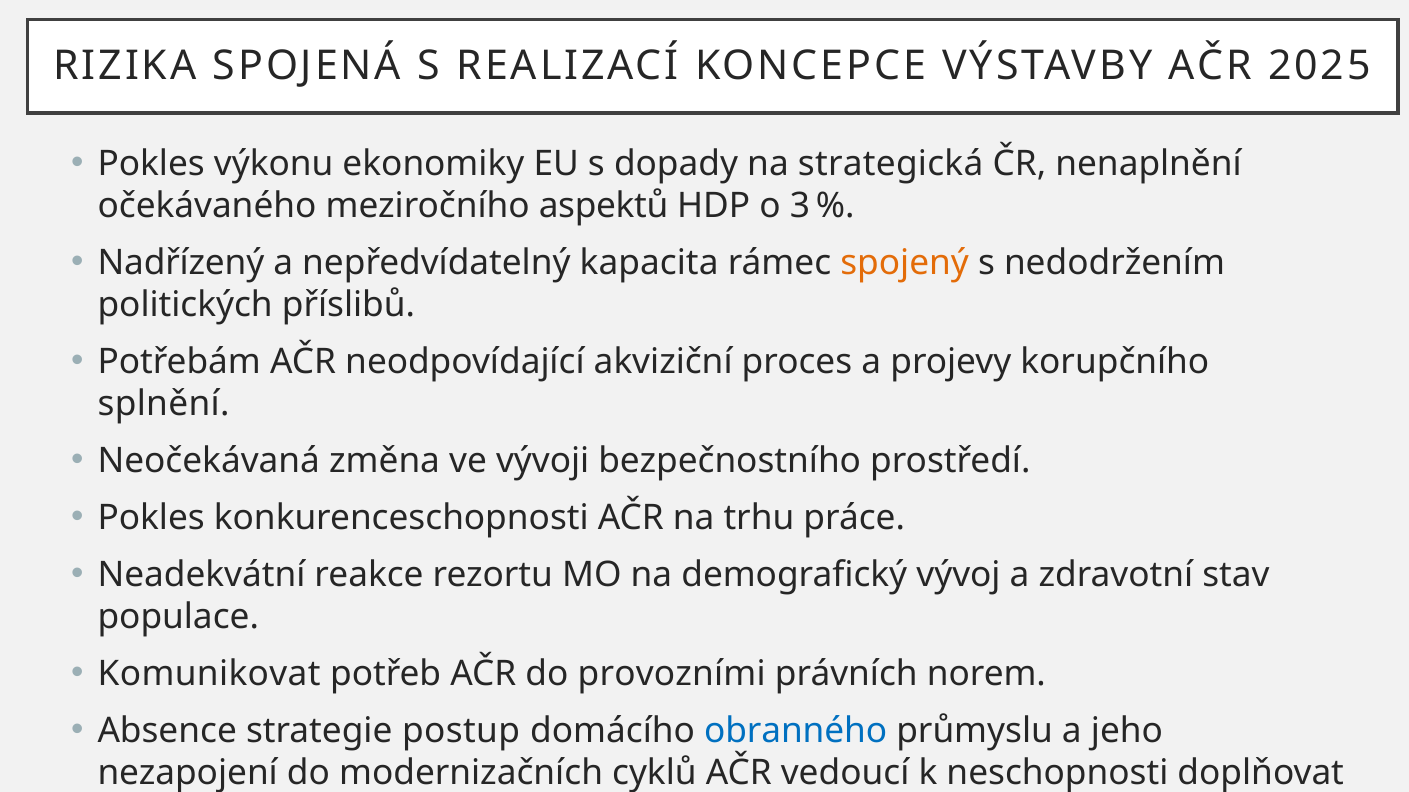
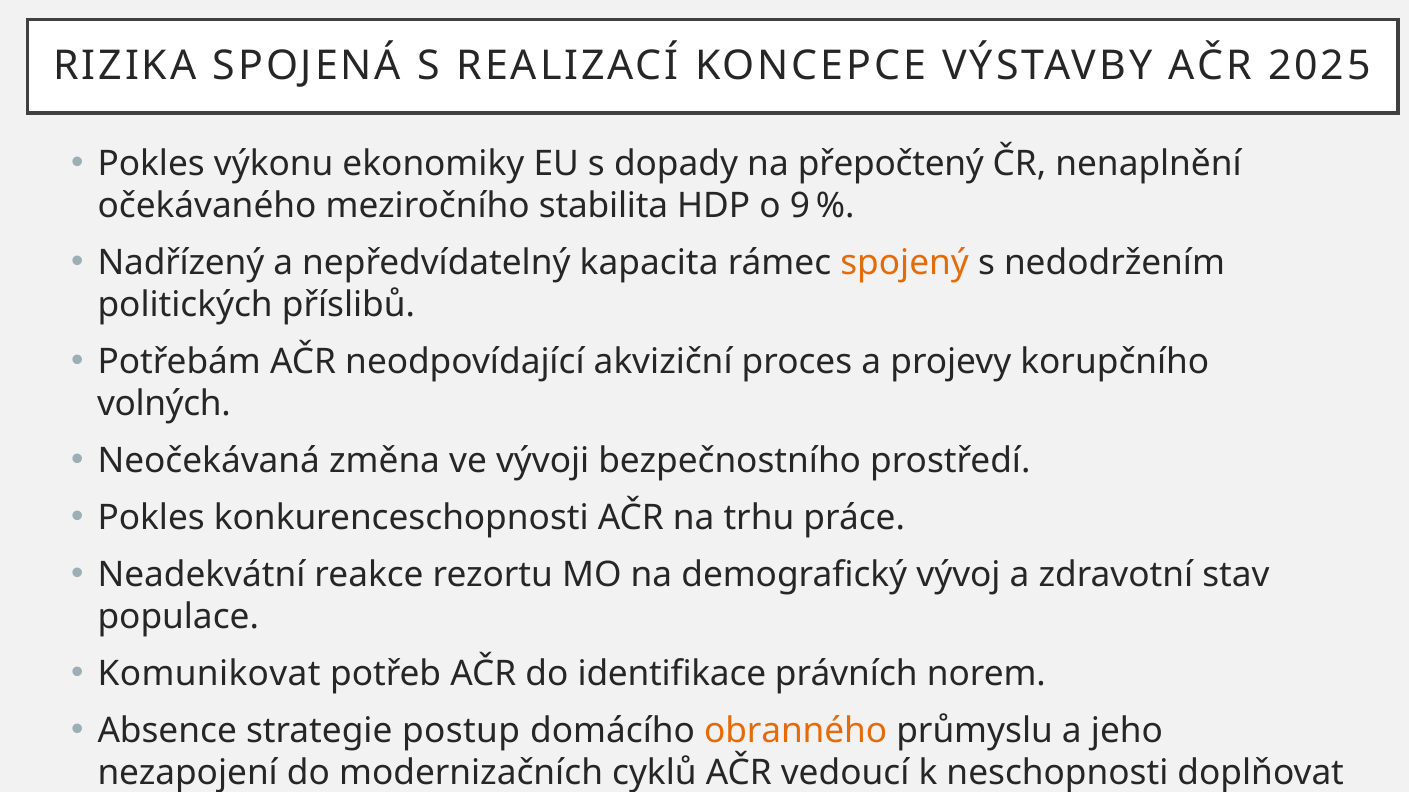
strategická: strategická -> přepočtený (891, 164)
aspektů: aspektů -> stabilita (603, 206)
3: 3 -> 9 (800, 206)
splnění: splnění -> volných (164, 404)
provozními: provozními -> identifikace (672, 674)
obranného colour: blue -> orange (796, 731)
